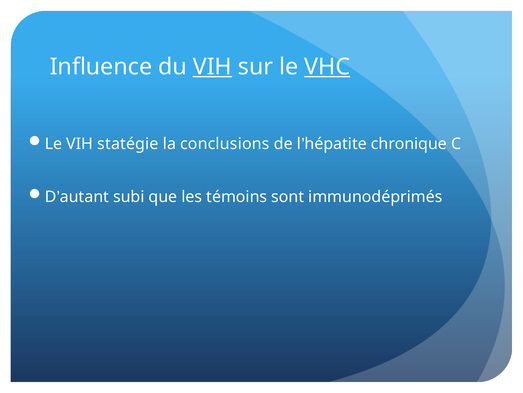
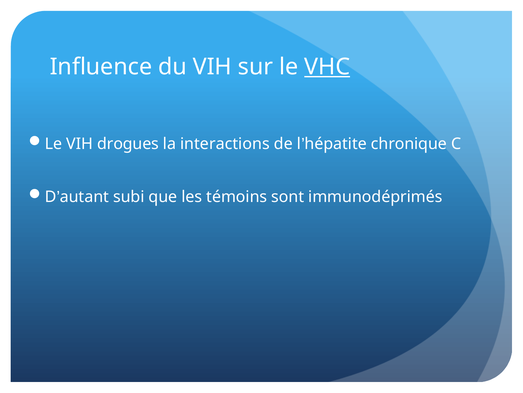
VIH underline: present -> none (212, 67)
statégie: statégie -> drogues (128, 144)
conclusions: conclusions -> interactions (225, 144)
